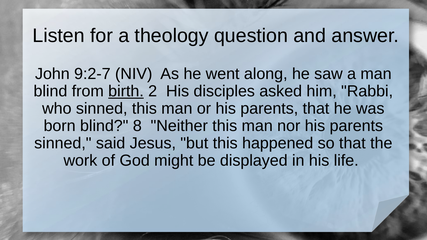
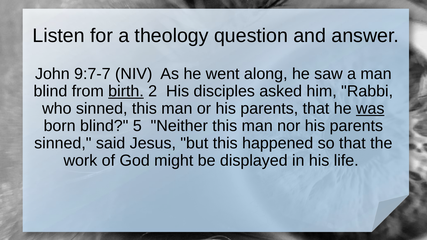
9:2-7: 9:2-7 -> 9:7-7 (92, 74)
was underline: none -> present (370, 109)
8: 8 -> 5 (137, 126)
